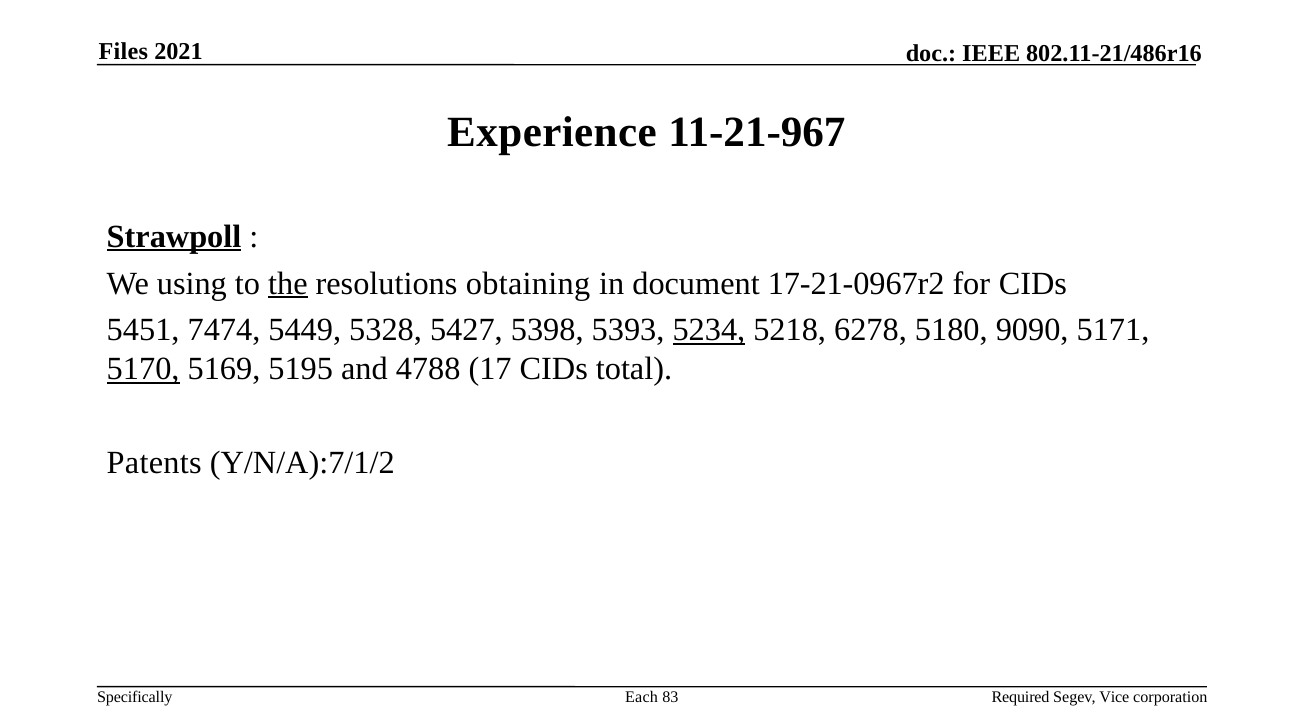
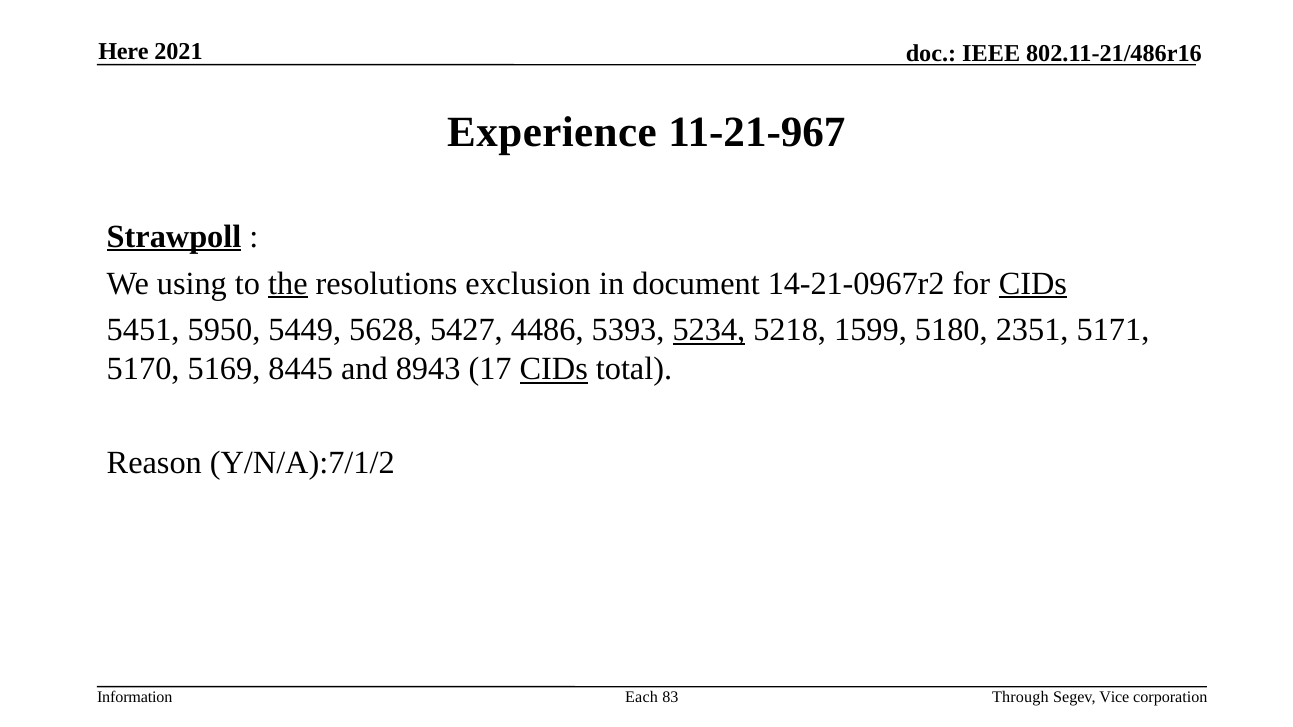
Files: Files -> Here (123, 51)
obtaining: obtaining -> exclusion (528, 284)
17-21-0967r2: 17-21-0967r2 -> 14-21-0967r2 (856, 284)
CIDs underline: none -> present (1033, 284)
7474: 7474 -> 5950 (224, 330)
5328: 5328 -> 5628 (386, 330)
5398: 5398 -> 4486 (547, 330)
6278: 6278 -> 1599 (871, 330)
9090: 9090 -> 2351 (1032, 330)
5170 underline: present -> none (143, 369)
5195: 5195 -> 8445 (301, 369)
4788: 4788 -> 8943 (428, 369)
CIDs underline: none -> present (554, 369)
Patents: Patents -> Reason (154, 463)
Specifically: Specifically -> Information (135, 698)
Required: Required -> Through (1020, 698)
